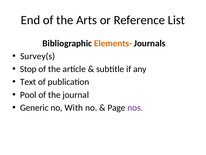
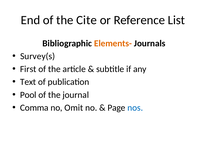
Arts: Arts -> Cite (87, 20)
Stop: Stop -> First (28, 69)
Generic: Generic -> Comma (34, 107)
With: With -> Omit (74, 107)
nos colour: purple -> blue (135, 107)
